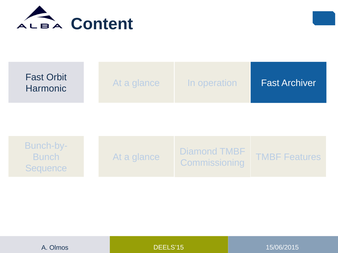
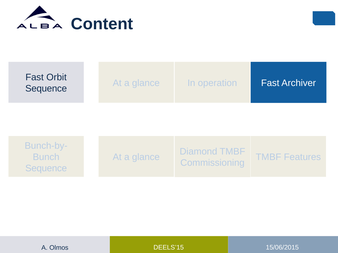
Harmonic: Harmonic -> Sequence (46, 89)
